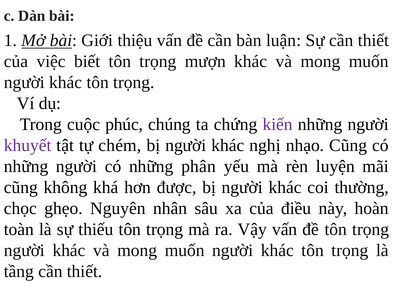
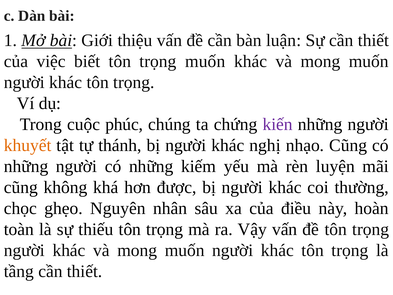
trọng mượn: mượn -> muốn (205, 61)
khuyết colour: purple -> orange (28, 145)
chém: chém -> thánh (120, 145)
phân: phân -> kiếm (199, 166)
